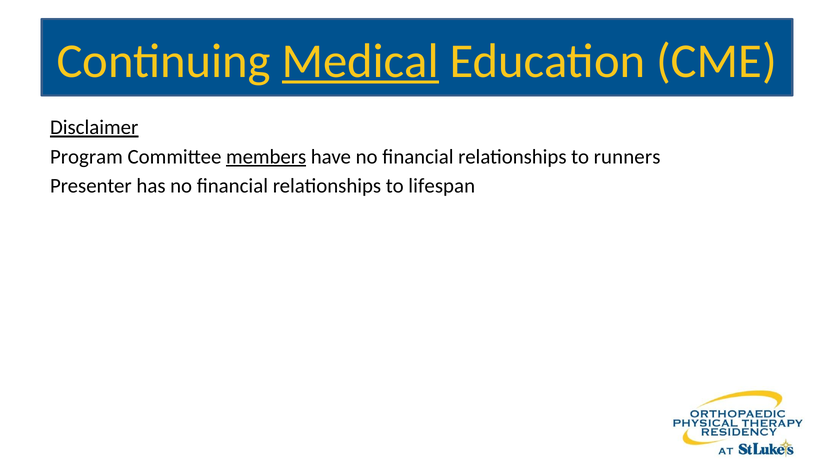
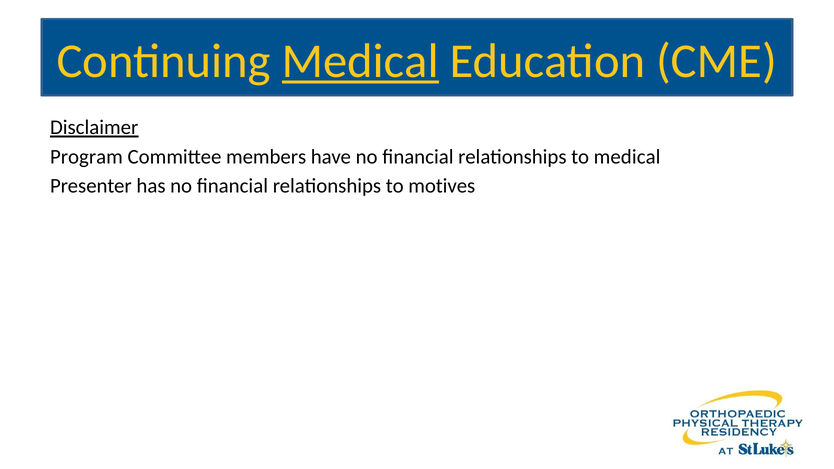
members underline: present -> none (266, 157)
to runners: runners -> medical (627, 157)
lifespan: lifespan -> motives (442, 186)
